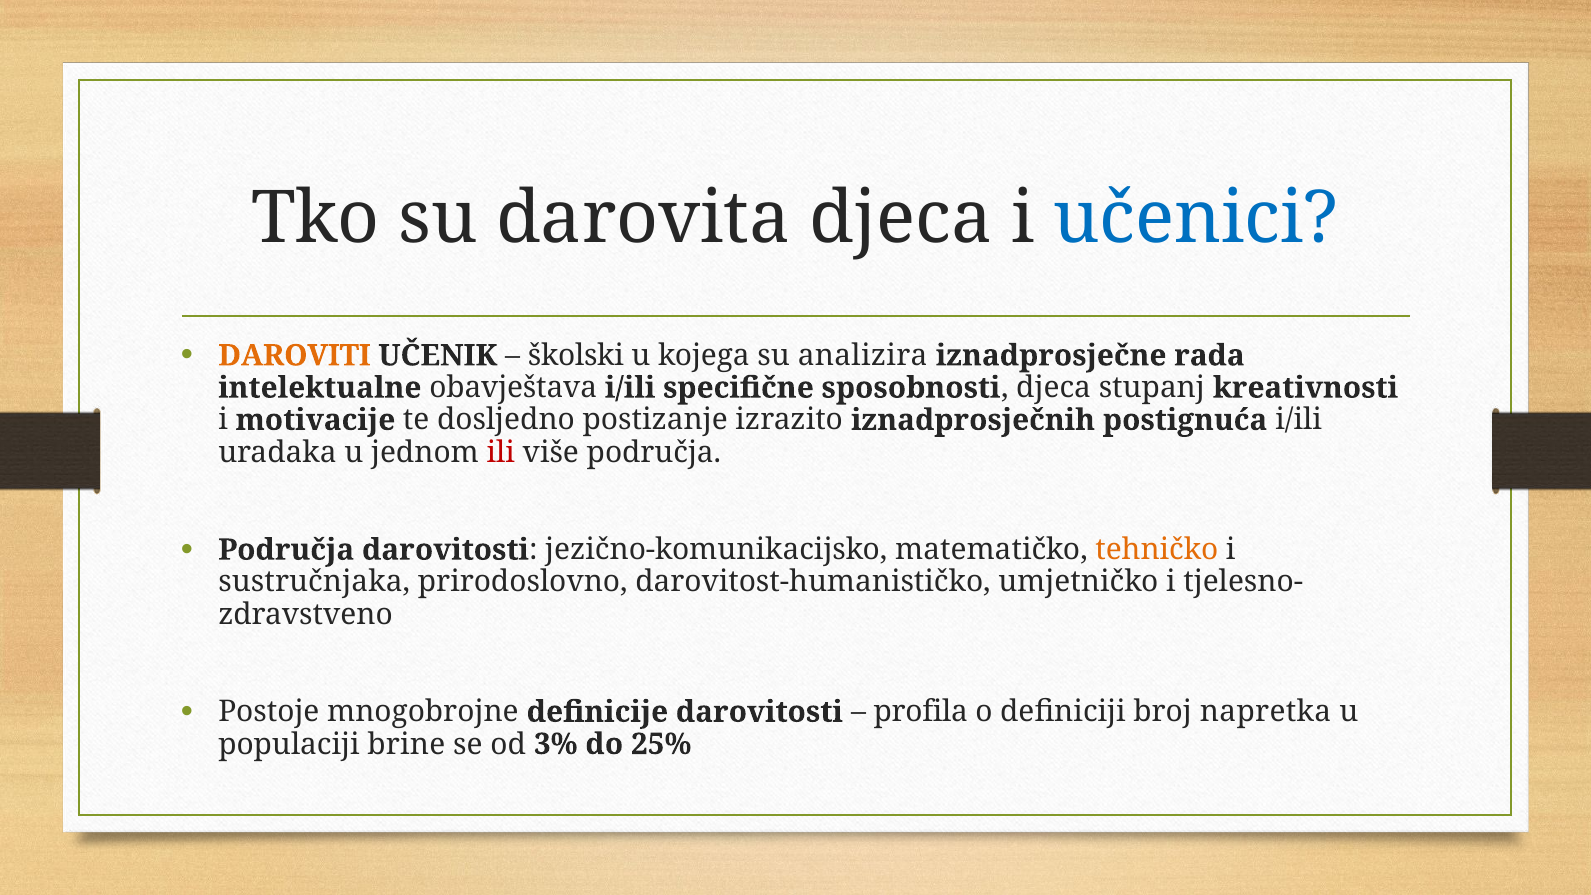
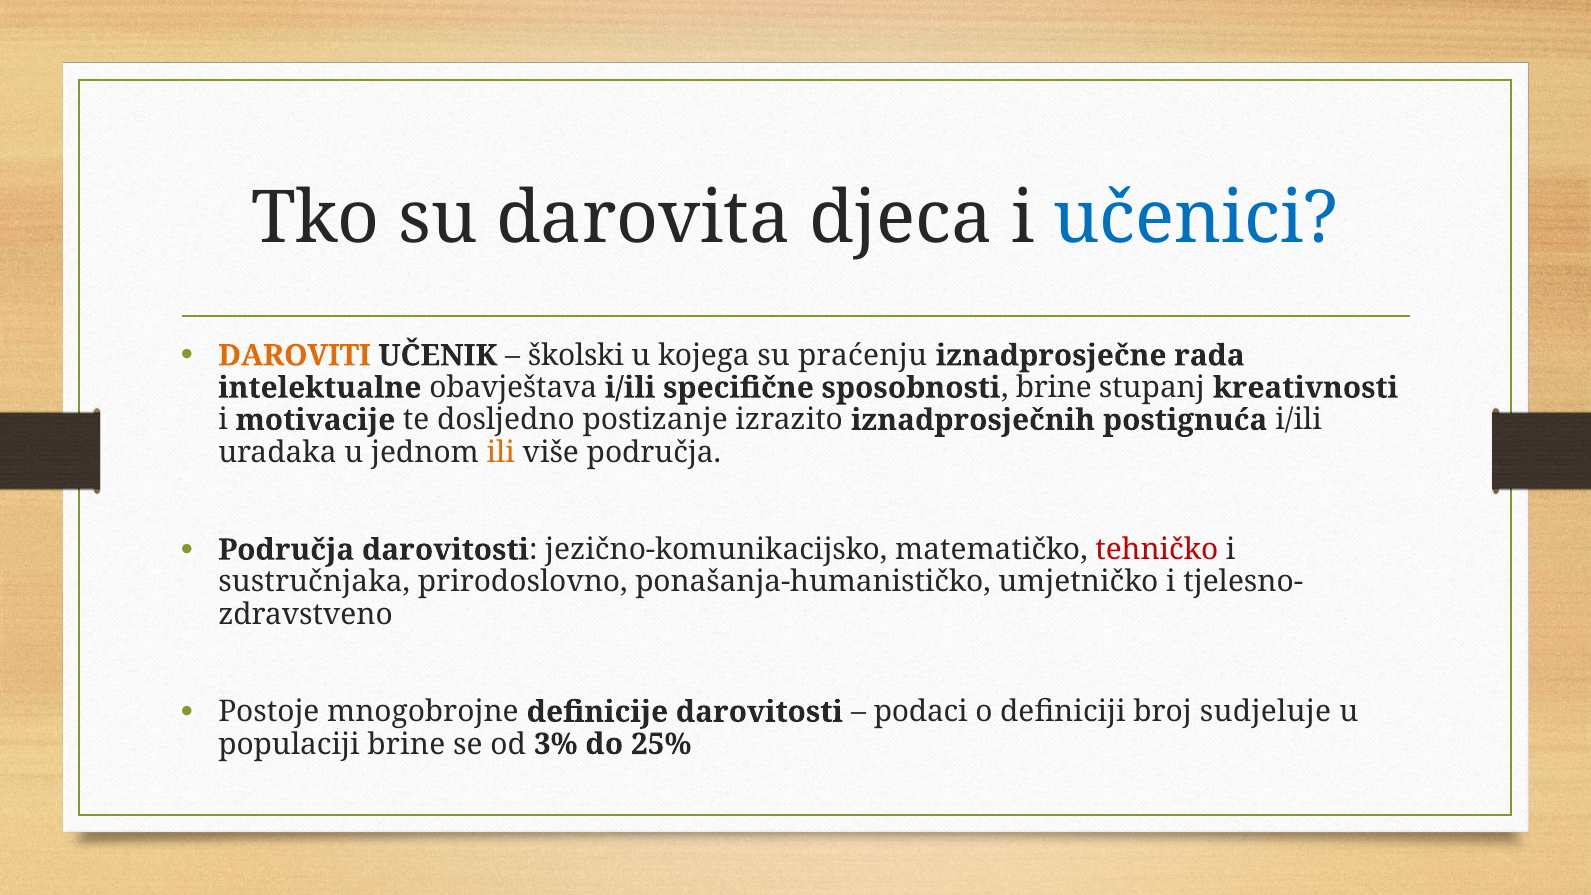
analizira: analizira -> praćenju (863, 356)
sposobnosti djeca: djeca -> brine (1054, 388)
ili colour: red -> orange (501, 452)
tehničko colour: orange -> red (1157, 550)
darovitost-humanističko: darovitost-humanističko -> ponašanja-humanističko (813, 582)
profila: profila -> podaci (921, 712)
napretka: napretka -> sudjeluje (1266, 712)
